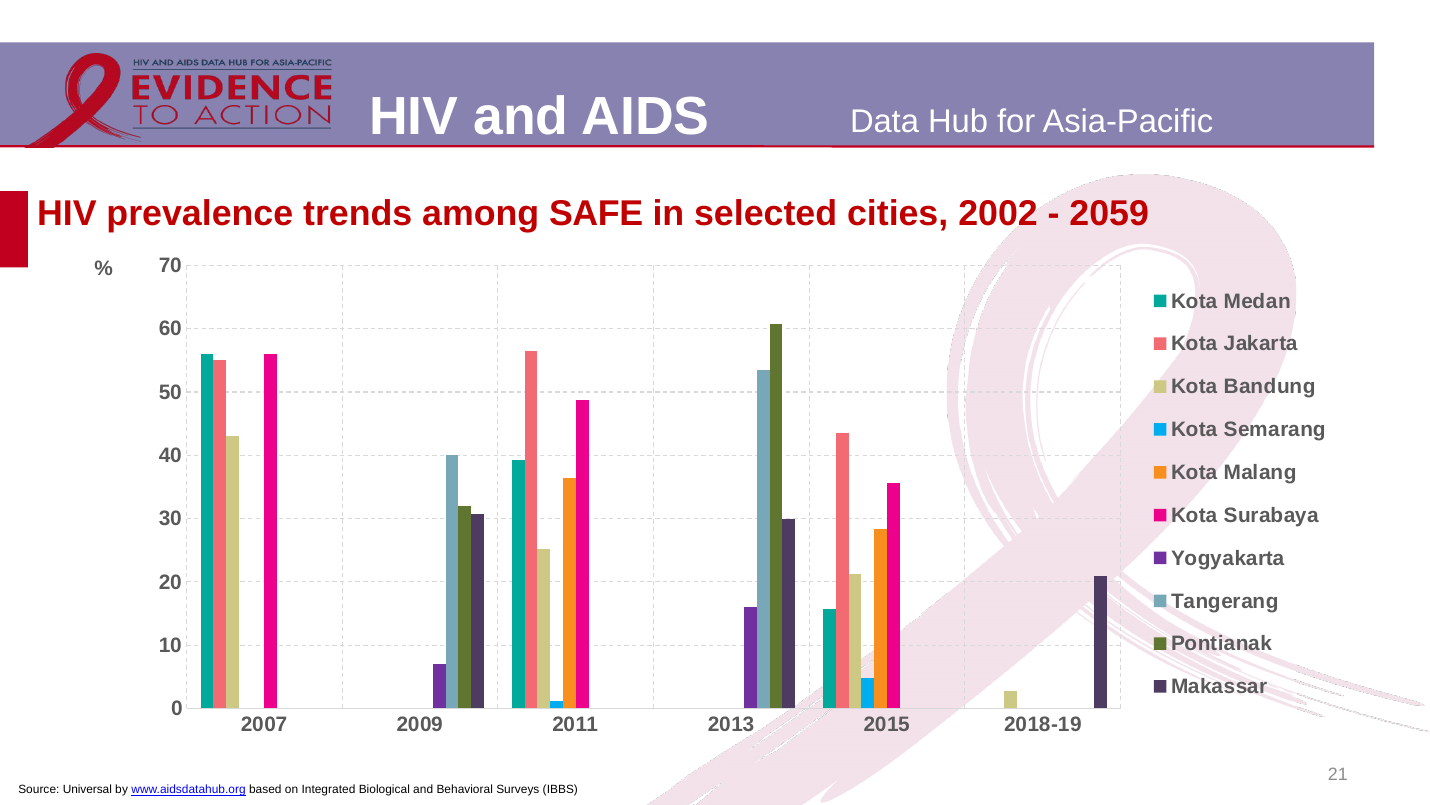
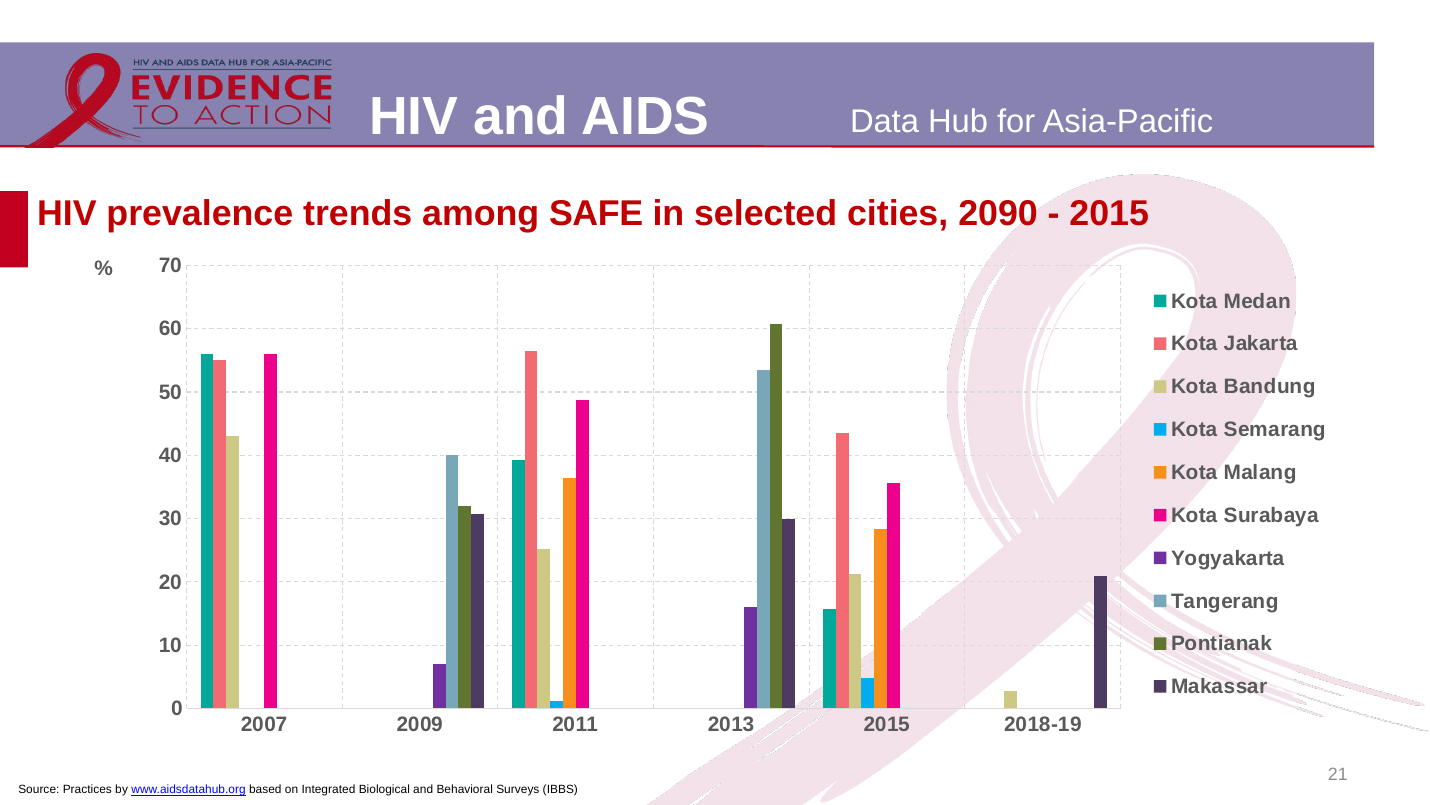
2002: 2002 -> 2090 (998, 214)
2059: 2059 -> 2015 (1109, 214)
Universal: Universal -> Practices (87, 789)
